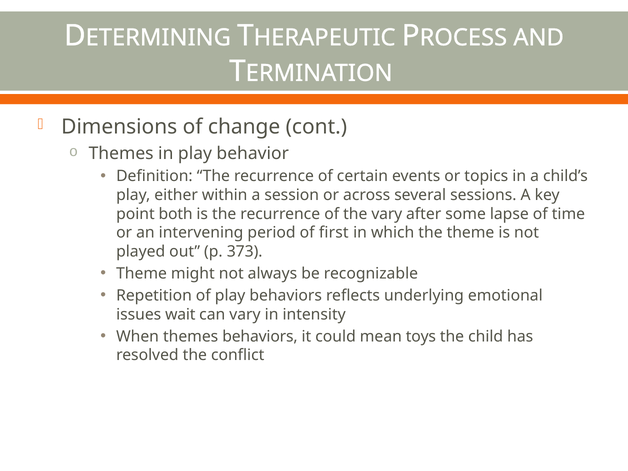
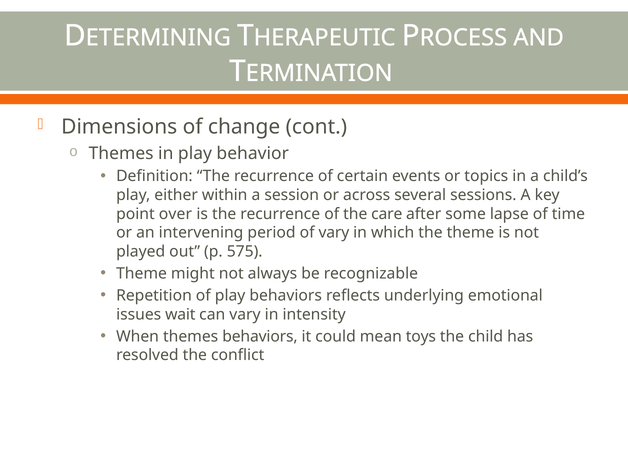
both: both -> over (175, 214)
the vary: vary -> care (387, 214)
of first: first -> vary (334, 233)
373: 373 -> 575 (245, 252)
